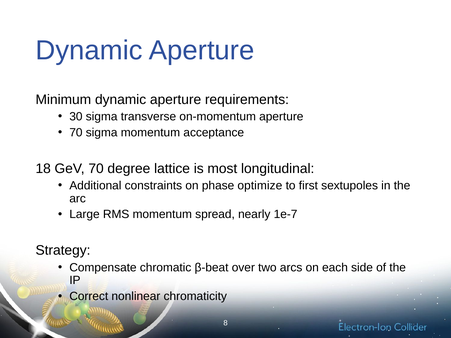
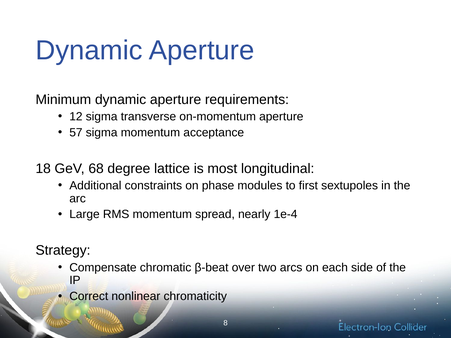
30: 30 -> 12 (76, 117)
70: 70 -> 57 (76, 133)
GeV 70: 70 -> 68 (96, 169)
optimize: optimize -> modules (260, 186)
1e-7: 1e-7 -> 1e-4 (286, 215)
